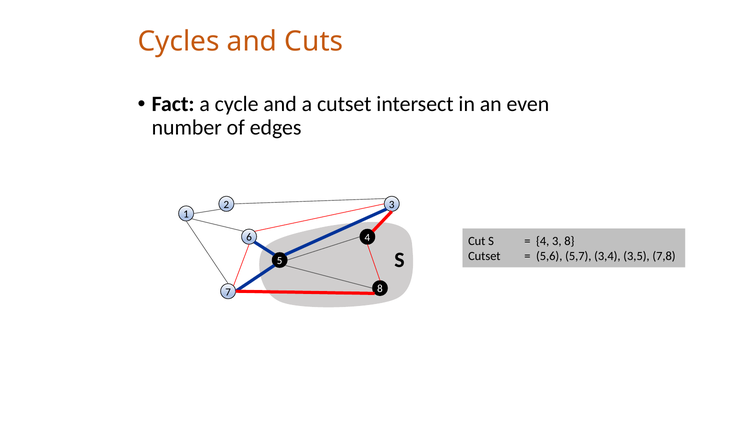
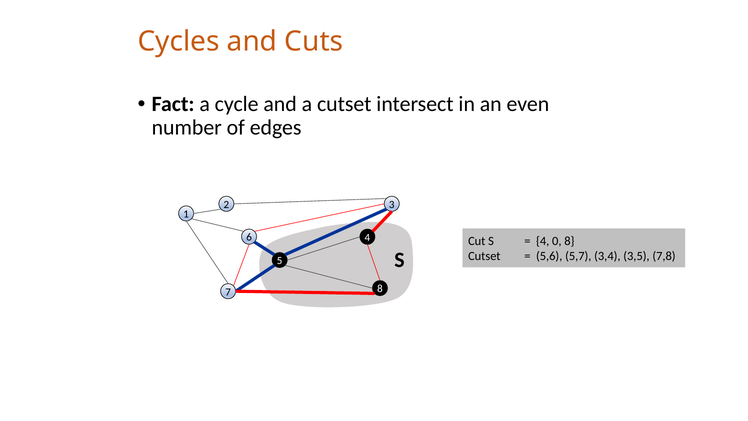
4 3: 3 -> 0 (557, 241)
